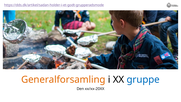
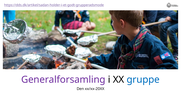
Generalforsamling colour: orange -> purple (63, 79)
